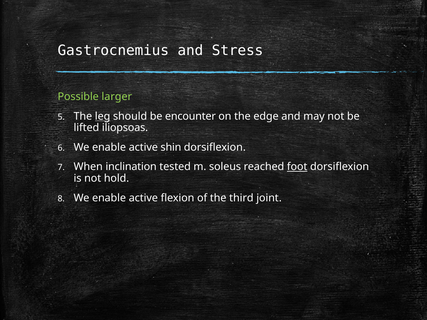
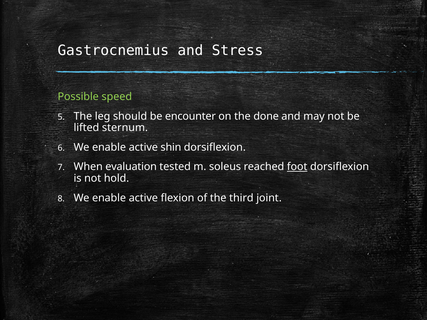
larger: larger -> speed (117, 97)
leg underline: present -> none (103, 116)
edge: edge -> done (266, 116)
iliopsoas: iliopsoas -> sternum (125, 128)
inclination: inclination -> evaluation (131, 167)
